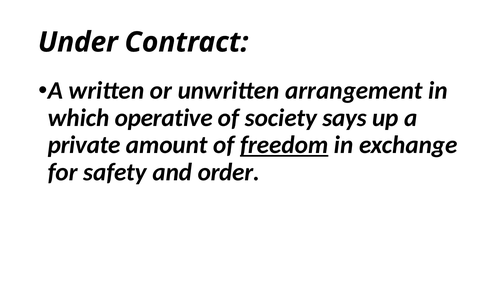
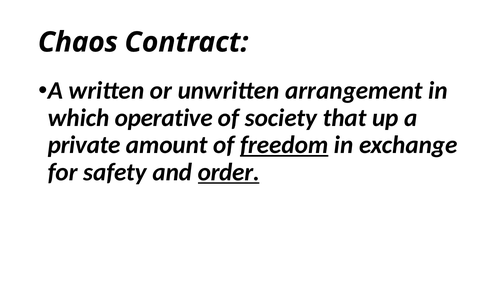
Under: Under -> Chaos (78, 42)
says: says -> that (345, 118)
order underline: none -> present (229, 172)
